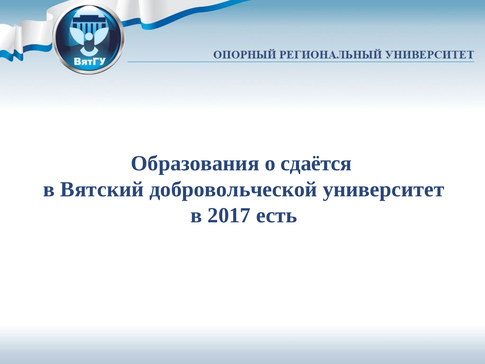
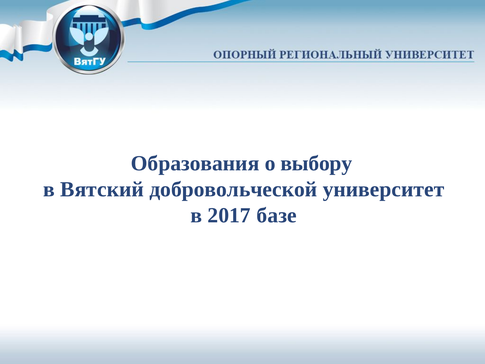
сдаётся: сдаётся -> выбору (316, 163)
есть: есть -> базе (277, 215)
